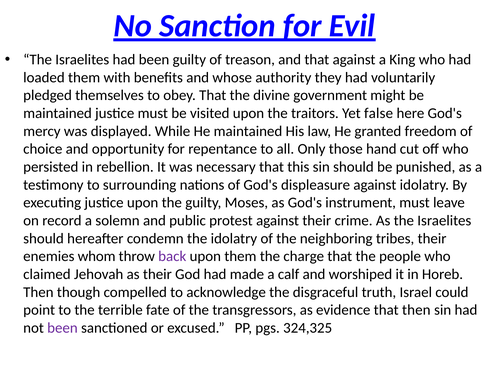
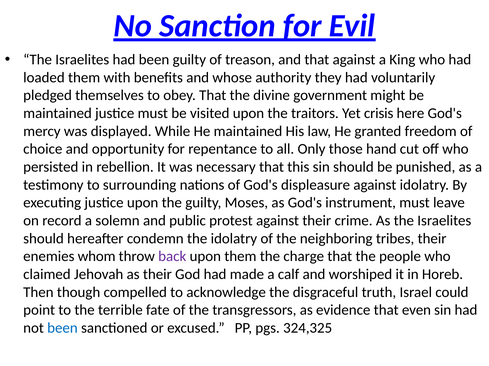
false: false -> crisis (379, 113)
that then: then -> even (416, 311)
been colour: purple -> blue (62, 329)
